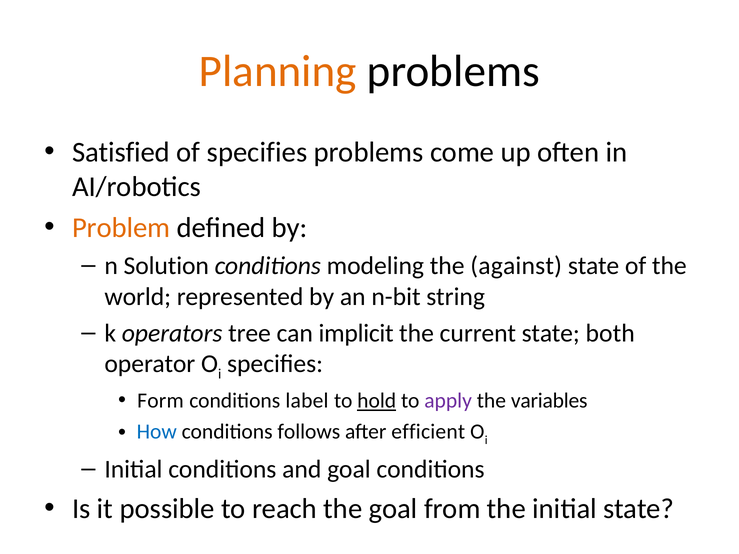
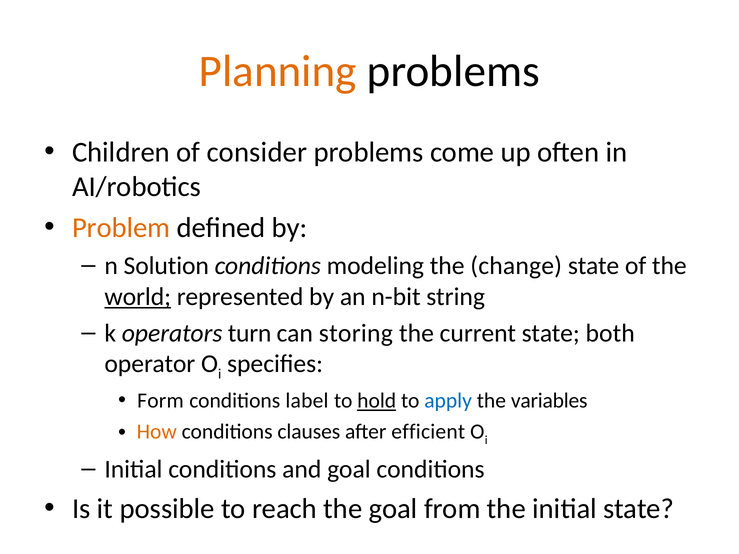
Satisfied: Satisfied -> Children (121, 152)
of specifies: specifies -> consider (257, 152)
against: against -> change (516, 266)
world underline: none -> present (138, 297)
tree: tree -> turn (250, 333)
implicit: implicit -> storing (356, 333)
apply colour: purple -> blue (448, 401)
How colour: blue -> orange (157, 432)
follows: follows -> clauses (309, 432)
